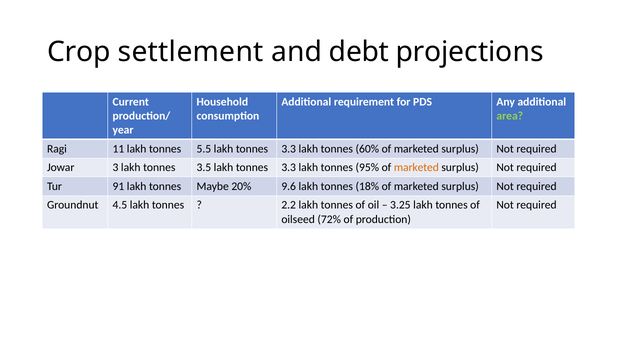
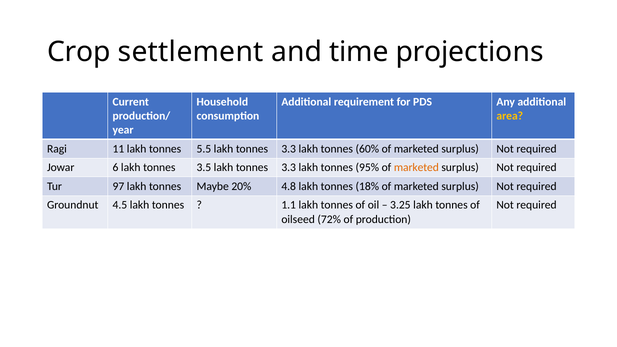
debt: debt -> time (359, 52)
area colour: light green -> yellow (510, 116)
3: 3 -> 6 (116, 168)
91: 91 -> 97 (118, 186)
9.6: 9.6 -> 4.8 (289, 186)
2.2: 2.2 -> 1.1 (289, 205)
